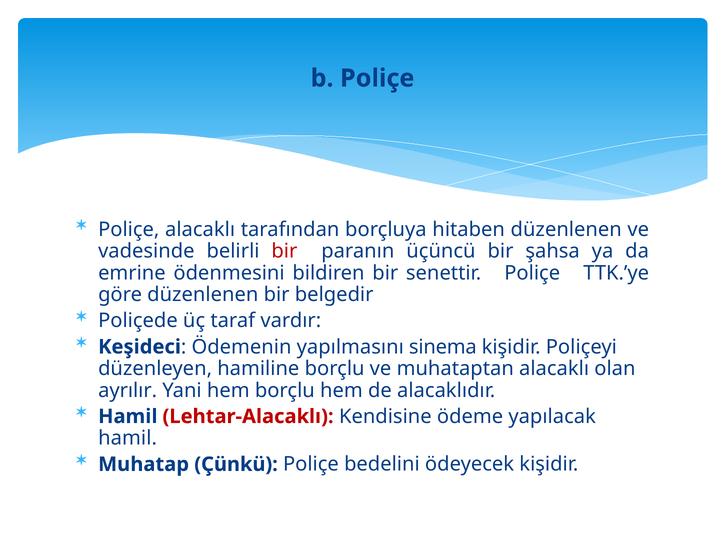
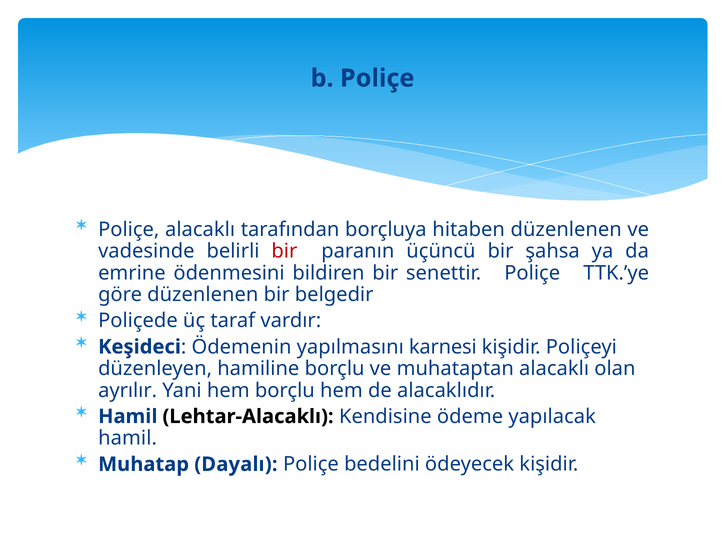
sinema: sinema -> karnesi (443, 347)
Lehtar-Alacaklı colour: red -> black (248, 416)
Çünkü: Çünkü -> Dayalı (236, 464)
